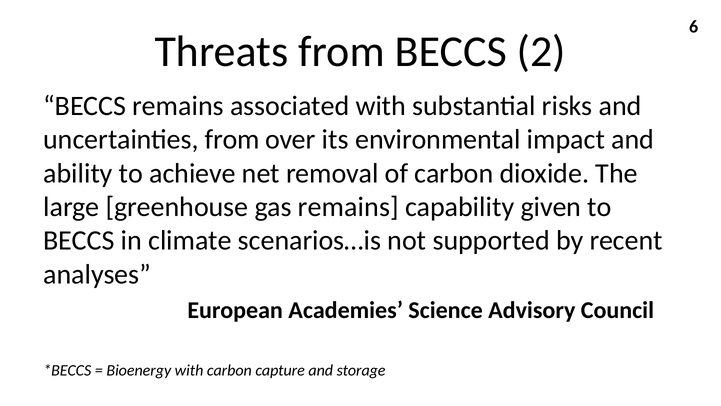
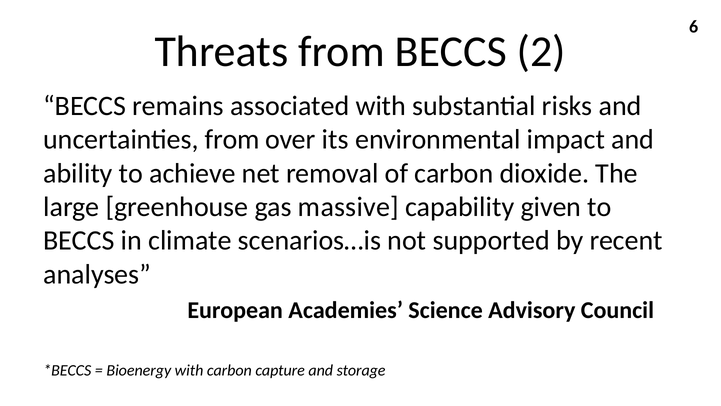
gas remains: remains -> massive (348, 207)
